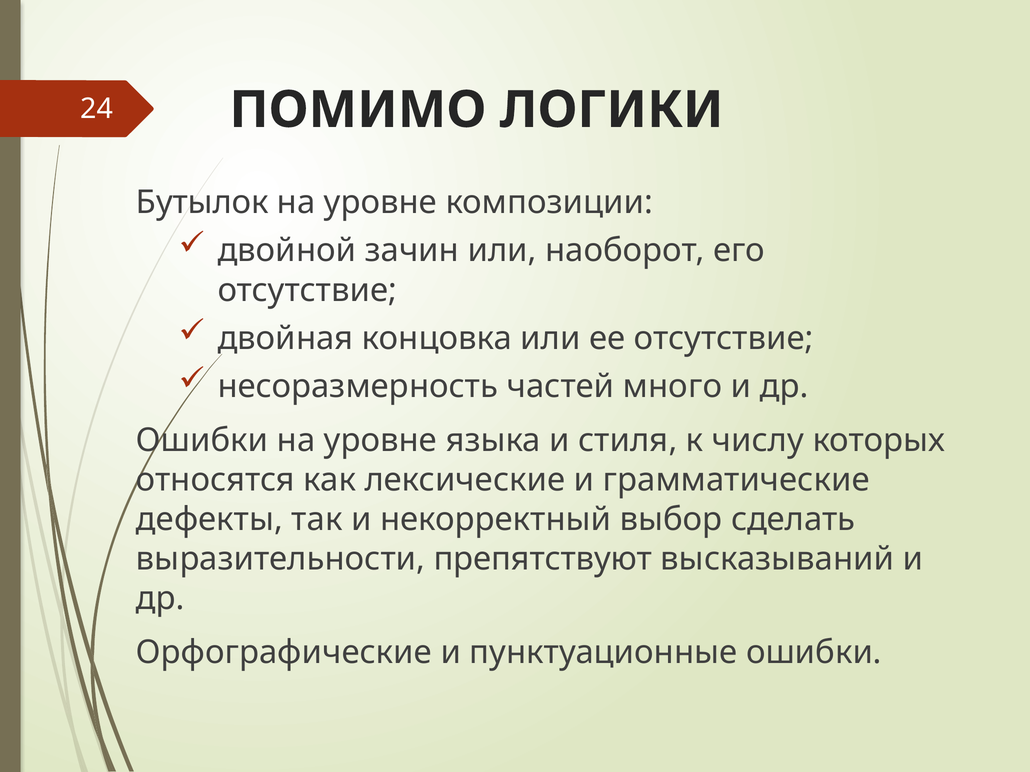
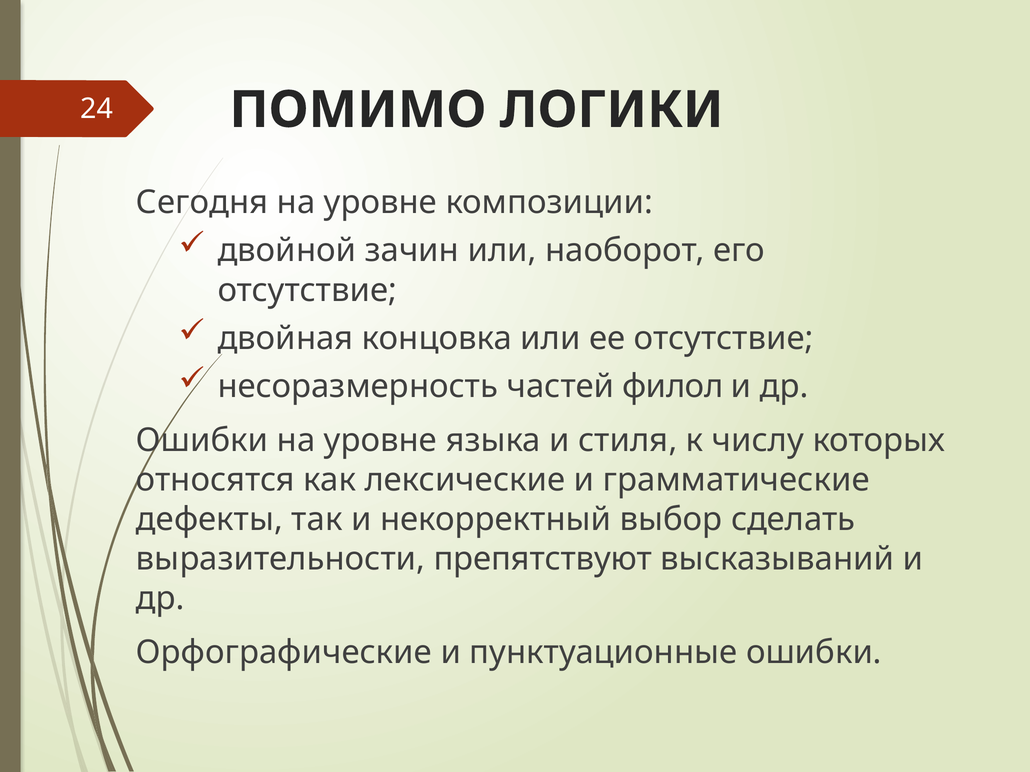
Бутылок: Бутылок -> Сегодня (202, 203)
много: много -> филол (673, 387)
